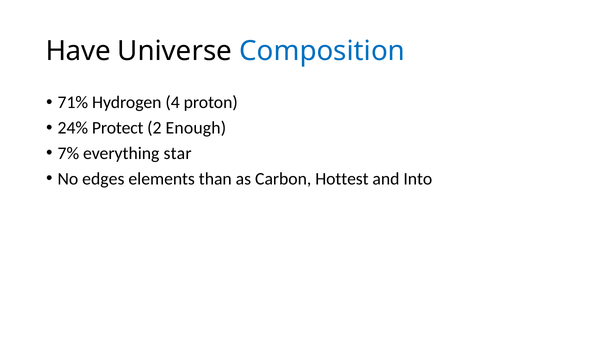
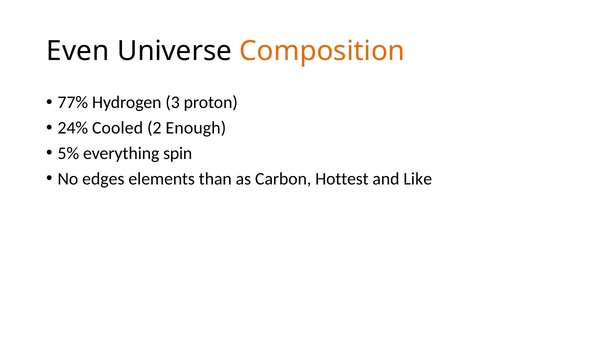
Have: Have -> Even (78, 51)
Composition colour: blue -> orange (322, 51)
71%: 71% -> 77% (73, 102)
4: 4 -> 3 (173, 102)
Protect: Protect -> Cooled (118, 128)
7%: 7% -> 5% (68, 153)
star: star -> spin (178, 153)
Into: Into -> Like (418, 179)
